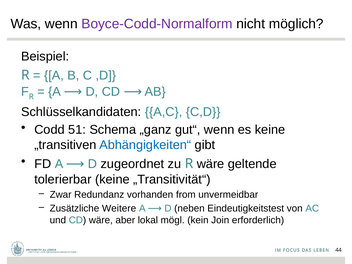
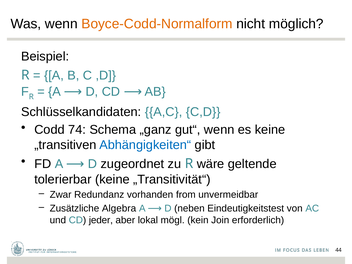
Boyce-Codd-Normalform colour: purple -> orange (157, 24)
51: 51 -> 74 (77, 130)
Weitere: Weitere -> Algebra (119, 208)
CD wäre: wäre -> jeder (101, 220)
